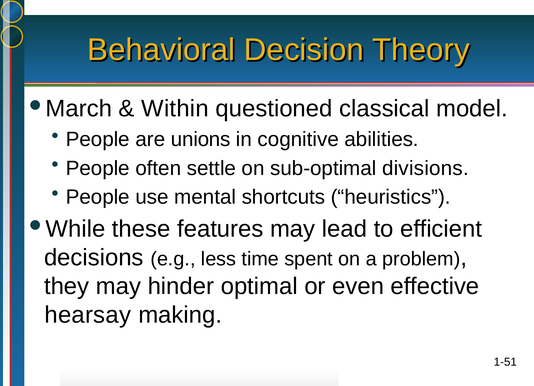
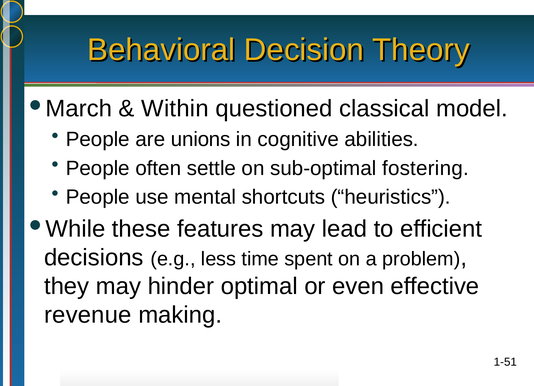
divisions: divisions -> fostering (425, 168)
hearsay: hearsay -> revenue (88, 315)
